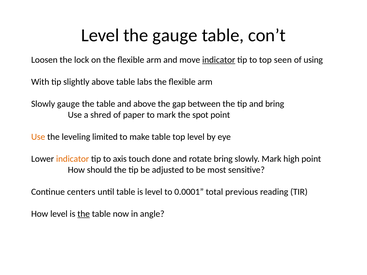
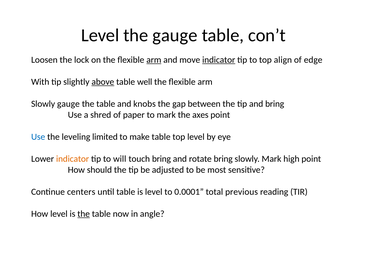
arm underline: none -> present (154, 60)
seen: seen -> align (283, 60)
using: using -> edge (313, 60)
above underline: none -> present (103, 82)
labs: labs -> well (145, 82)
and above: above -> knobs (145, 104)
spot: spot -> axes (200, 115)
Use colour: orange -> blue (38, 137)
axis: axis -> will (120, 159)
touch done: done -> bring (161, 159)
